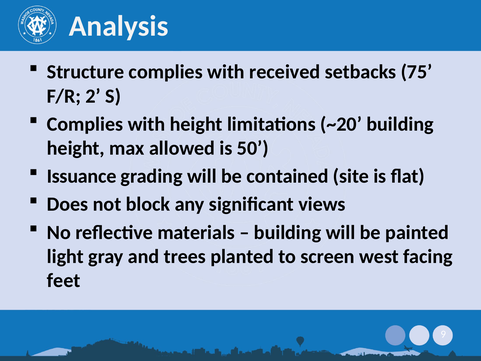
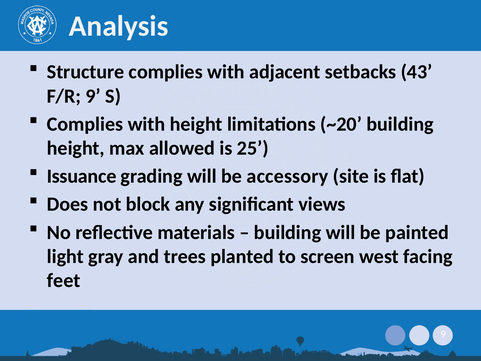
received: received -> adjacent (285, 72)
75: 75 -> 43 (417, 72)
F/R 2: 2 -> 9 (93, 96)
50: 50 -> 25 (253, 148)
contained: contained -> accessory (287, 176)
